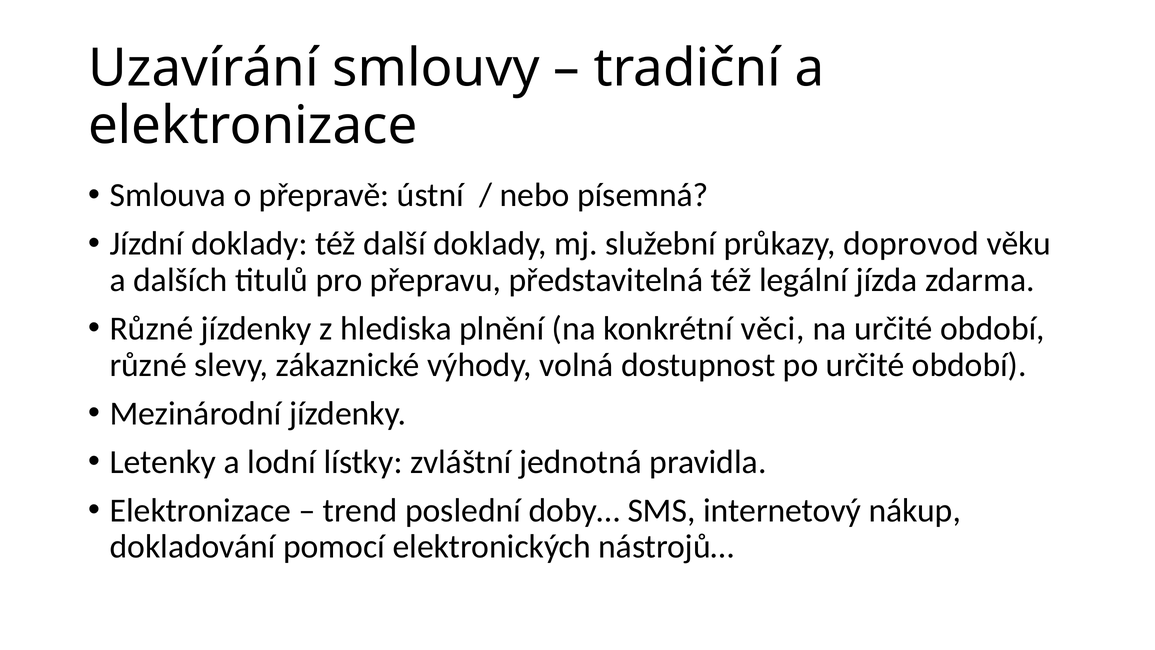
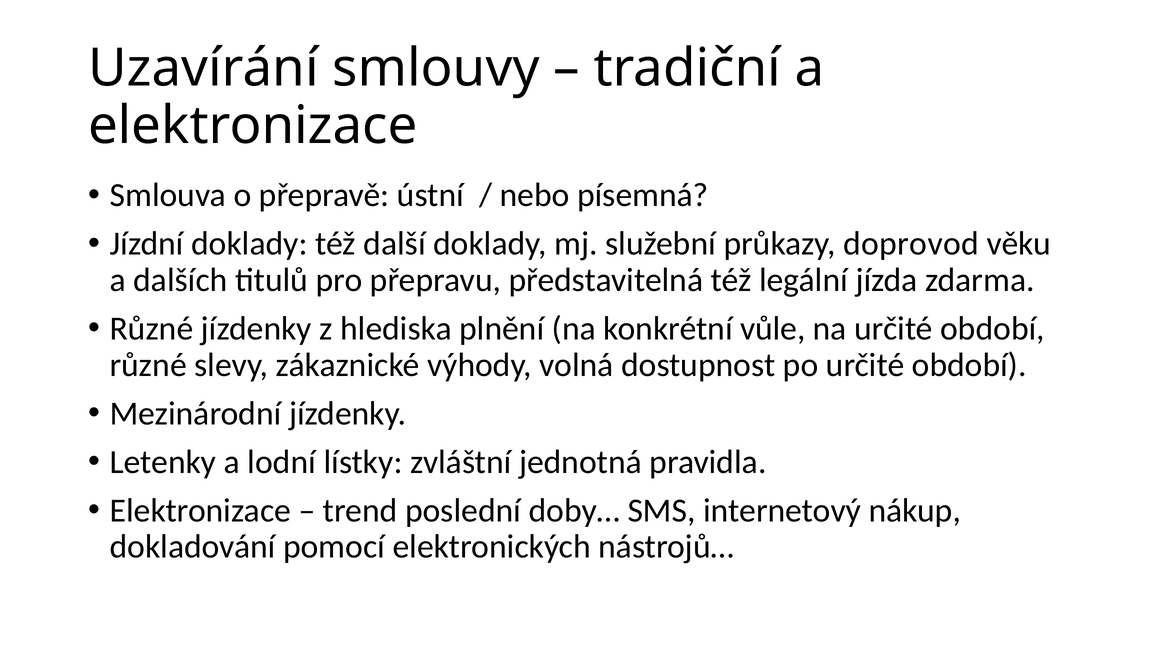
věci: věci -> vůle (773, 329)
